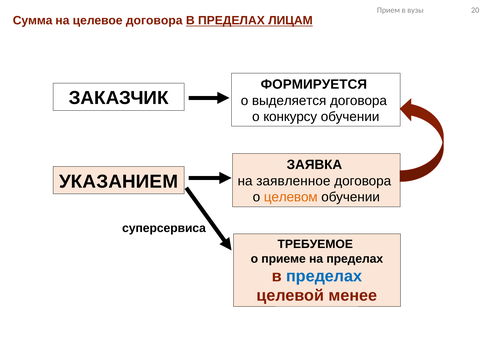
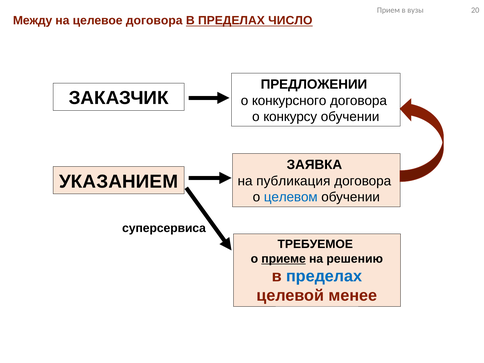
Сумма: Сумма -> Между (33, 21)
ЛИЦАМ: ЛИЦАМ -> ЧИСЛО (290, 21)
ФОРМИРУЕТСЯ: ФОРМИРУЕТСЯ -> ПРЕДЛОЖЕНИИ (314, 84)
выделяется: выделяется -> конкурсного (289, 101)
заявленное: заявленное -> публикация (293, 181)
целевом colour: orange -> blue (291, 197)
приеме underline: none -> present (284, 259)
на пределах: пределах -> решению (355, 259)
